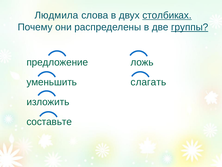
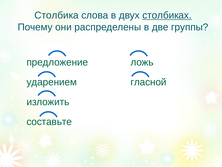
Людмила: Людмила -> Столбика (56, 15)
группы underline: present -> none (190, 27)
уменьшить: уменьшить -> ударением (52, 82)
слагать: слагать -> гласной (148, 82)
